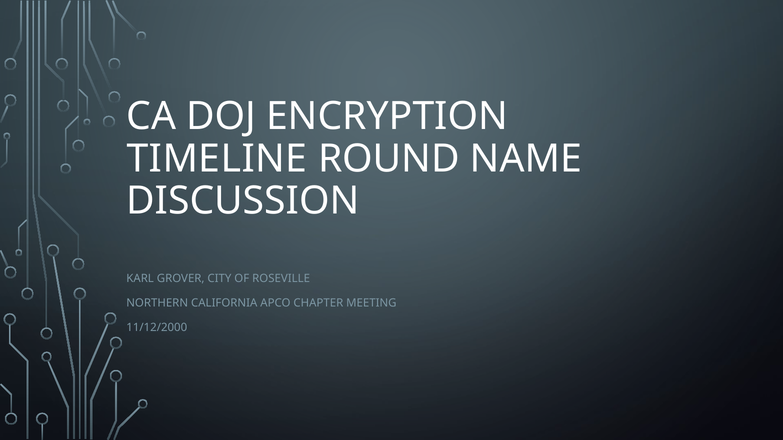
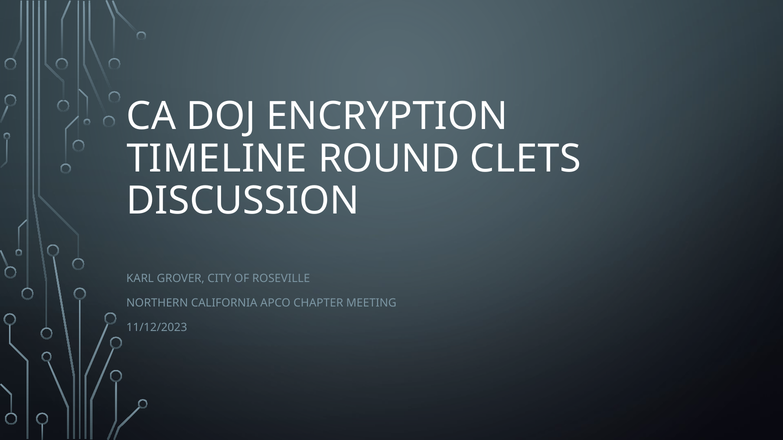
NAME: NAME -> CLETS (526, 159)
11/12/2000: 11/12/2000 -> 11/12/2023 (157, 328)
